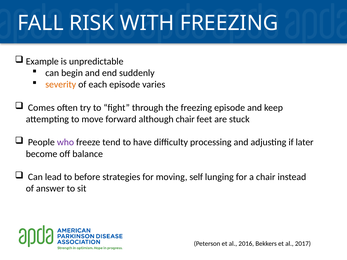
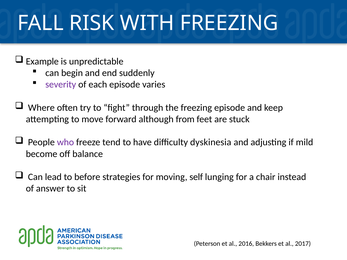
severity colour: orange -> purple (61, 85)
Comes: Comes -> Where (41, 108)
although chair: chair -> from (185, 119)
processing: processing -> dyskinesia (211, 142)
later: later -> mild (305, 142)
